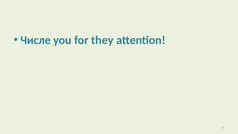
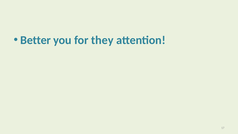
Числе: Числе -> Better (36, 40)
